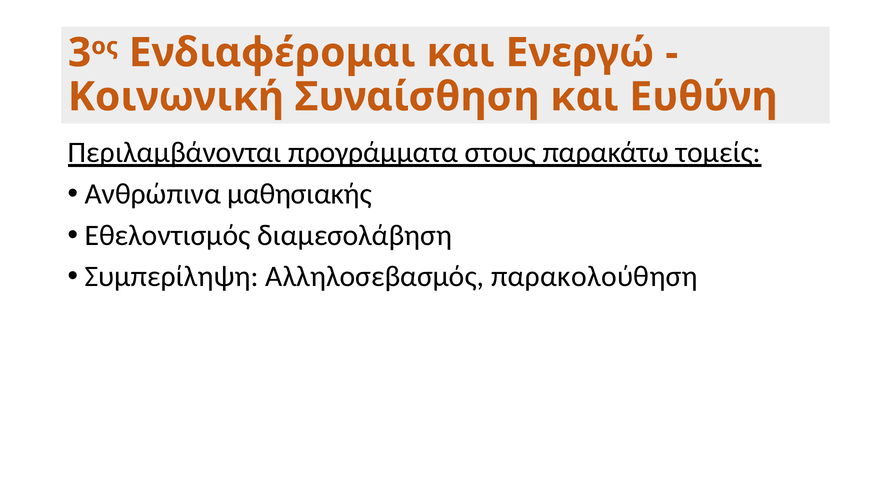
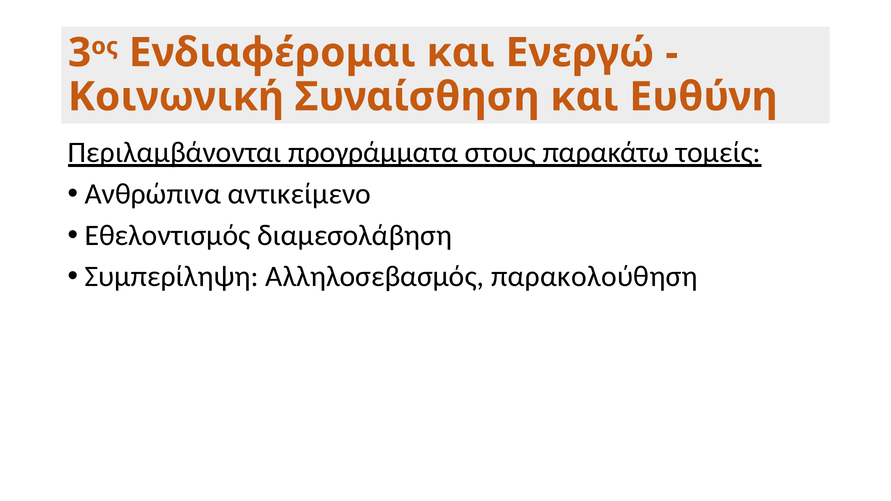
μαθησιακής: μαθησιακής -> αντικείμενο (299, 194)
